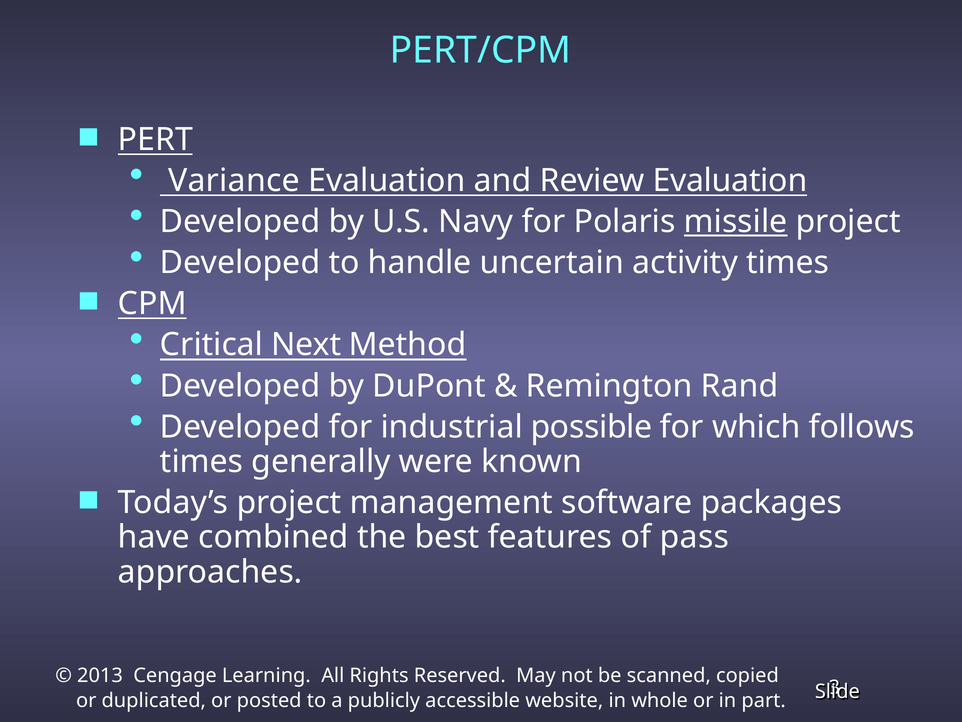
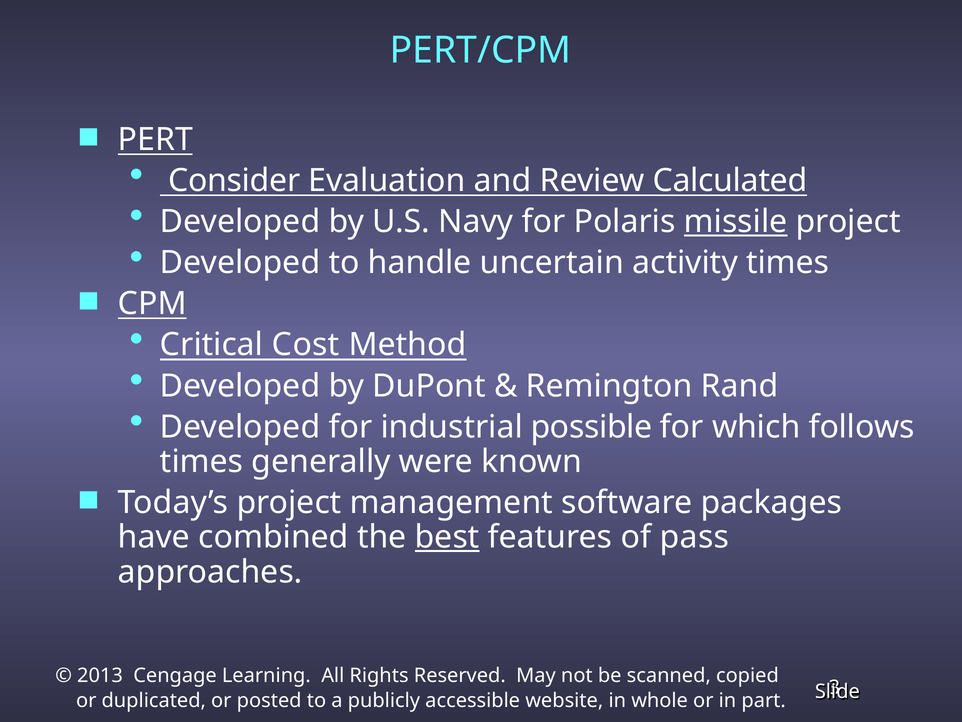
Variance: Variance -> Consider (234, 181)
Review Evaluation: Evaluation -> Calculated (730, 181)
Next: Next -> Cost (306, 345)
best underline: none -> present (447, 537)
